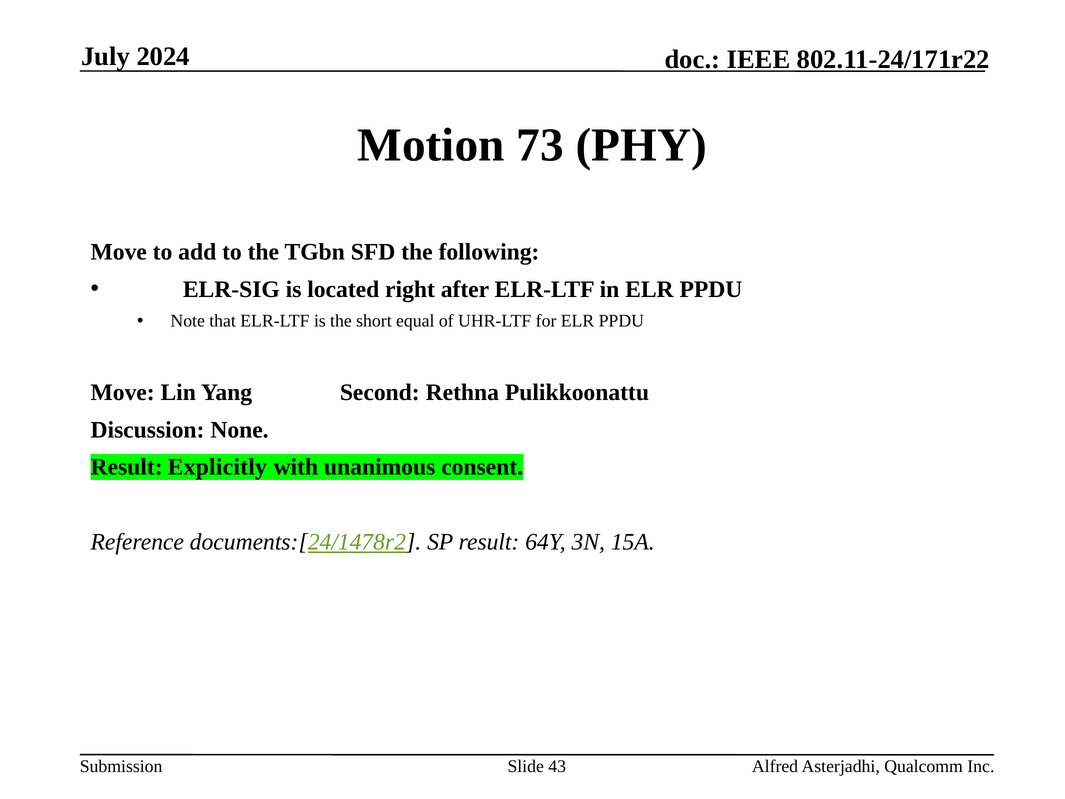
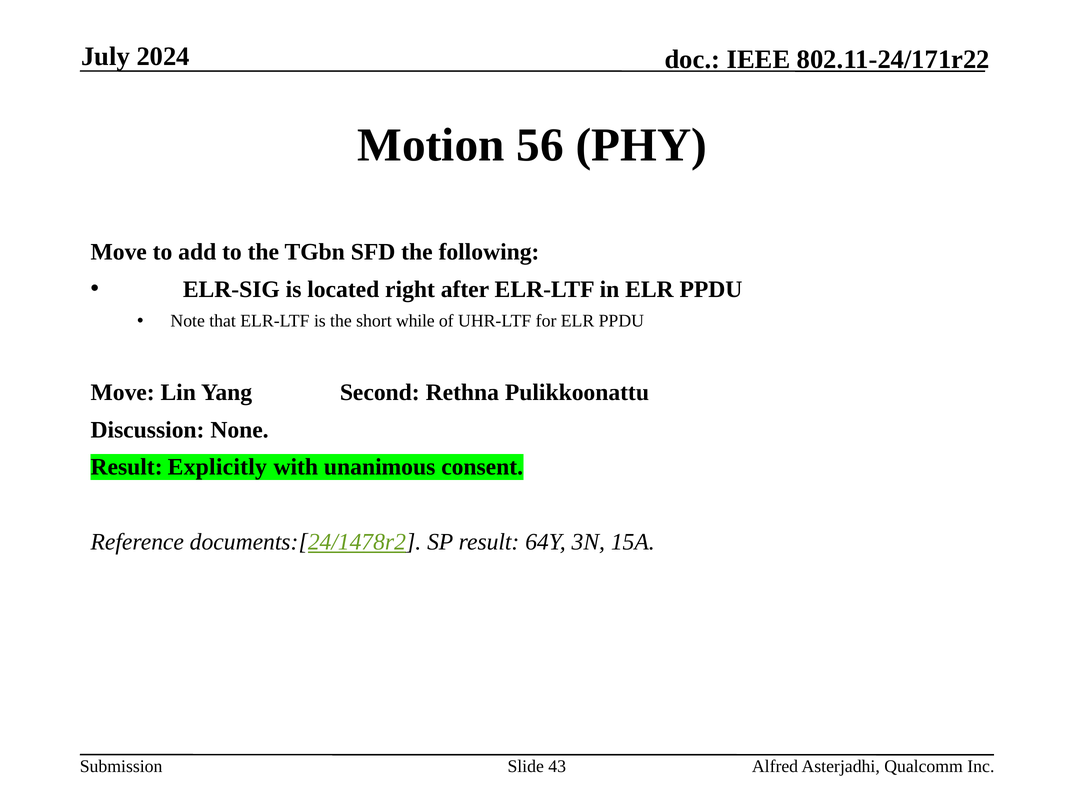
73: 73 -> 56 (540, 145)
equal: equal -> while (415, 321)
